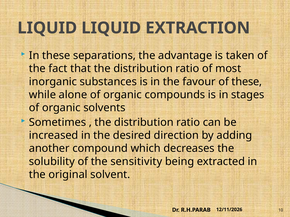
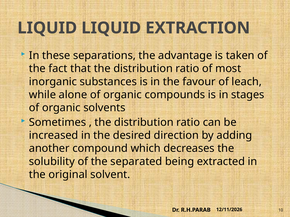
of these: these -> leach (247, 82)
sensitivity: sensitivity -> separated (136, 162)
